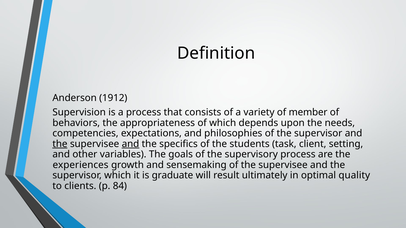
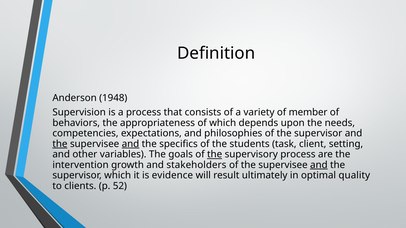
1912: 1912 -> 1948 (113, 98)
the underline: none -> present (215, 155)
experiences: experiences -> intervention (81, 165)
sensemaking: sensemaking -> stakeholders (196, 165)
and underline: none -> present (319, 165)
graduate: graduate -> evidence (172, 176)
84: 84 -> 52 (120, 186)
